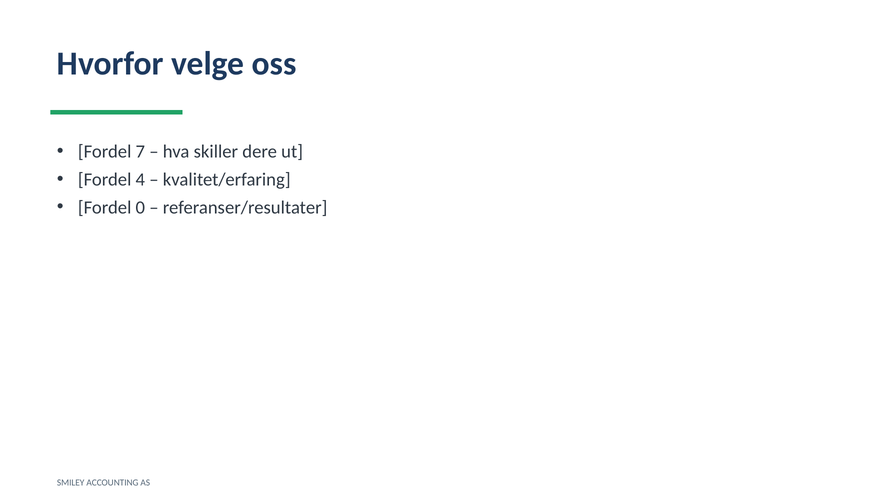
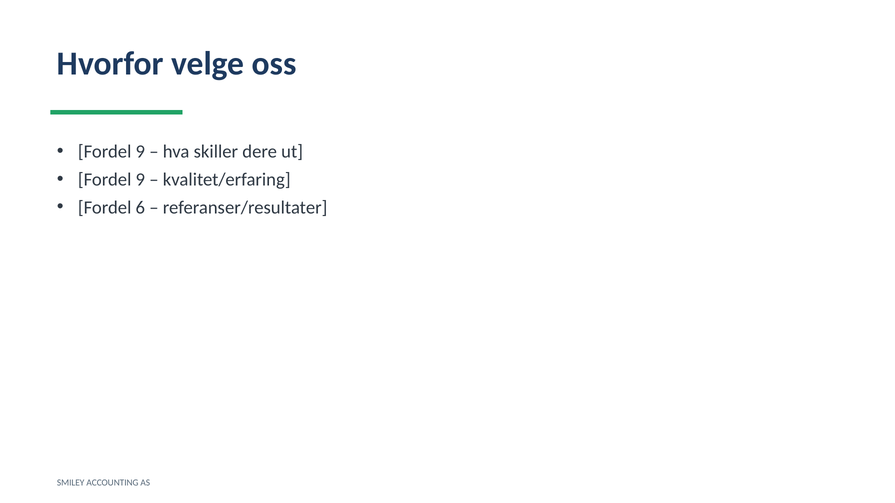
7: 7 -> 9 (140, 152)
4: 4 -> 9 (140, 180)
0: 0 -> 6 (140, 208)
